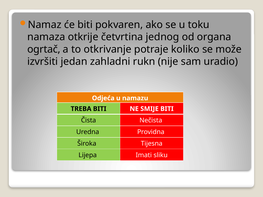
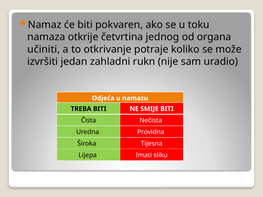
ogrtač: ogrtač -> učiniti (44, 49)
